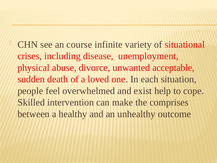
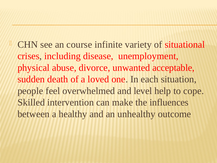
exist: exist -> level (143, 91)
comprises: comprises -> influences (169, 102)
